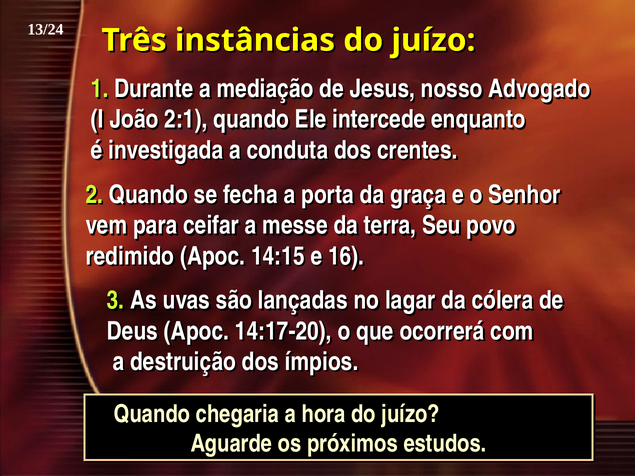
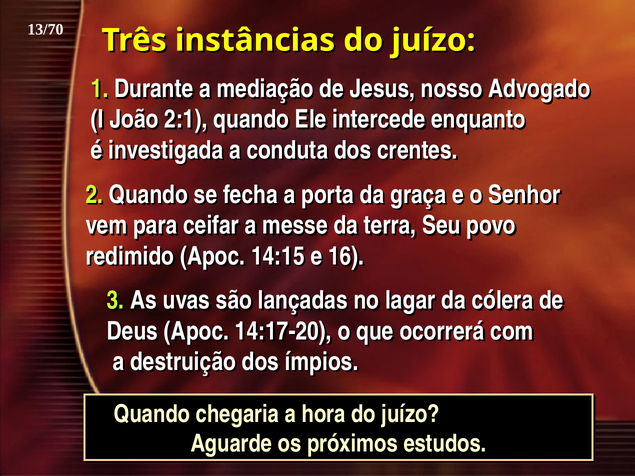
13/24: 13/24 -> 13/70 (45, 30)
